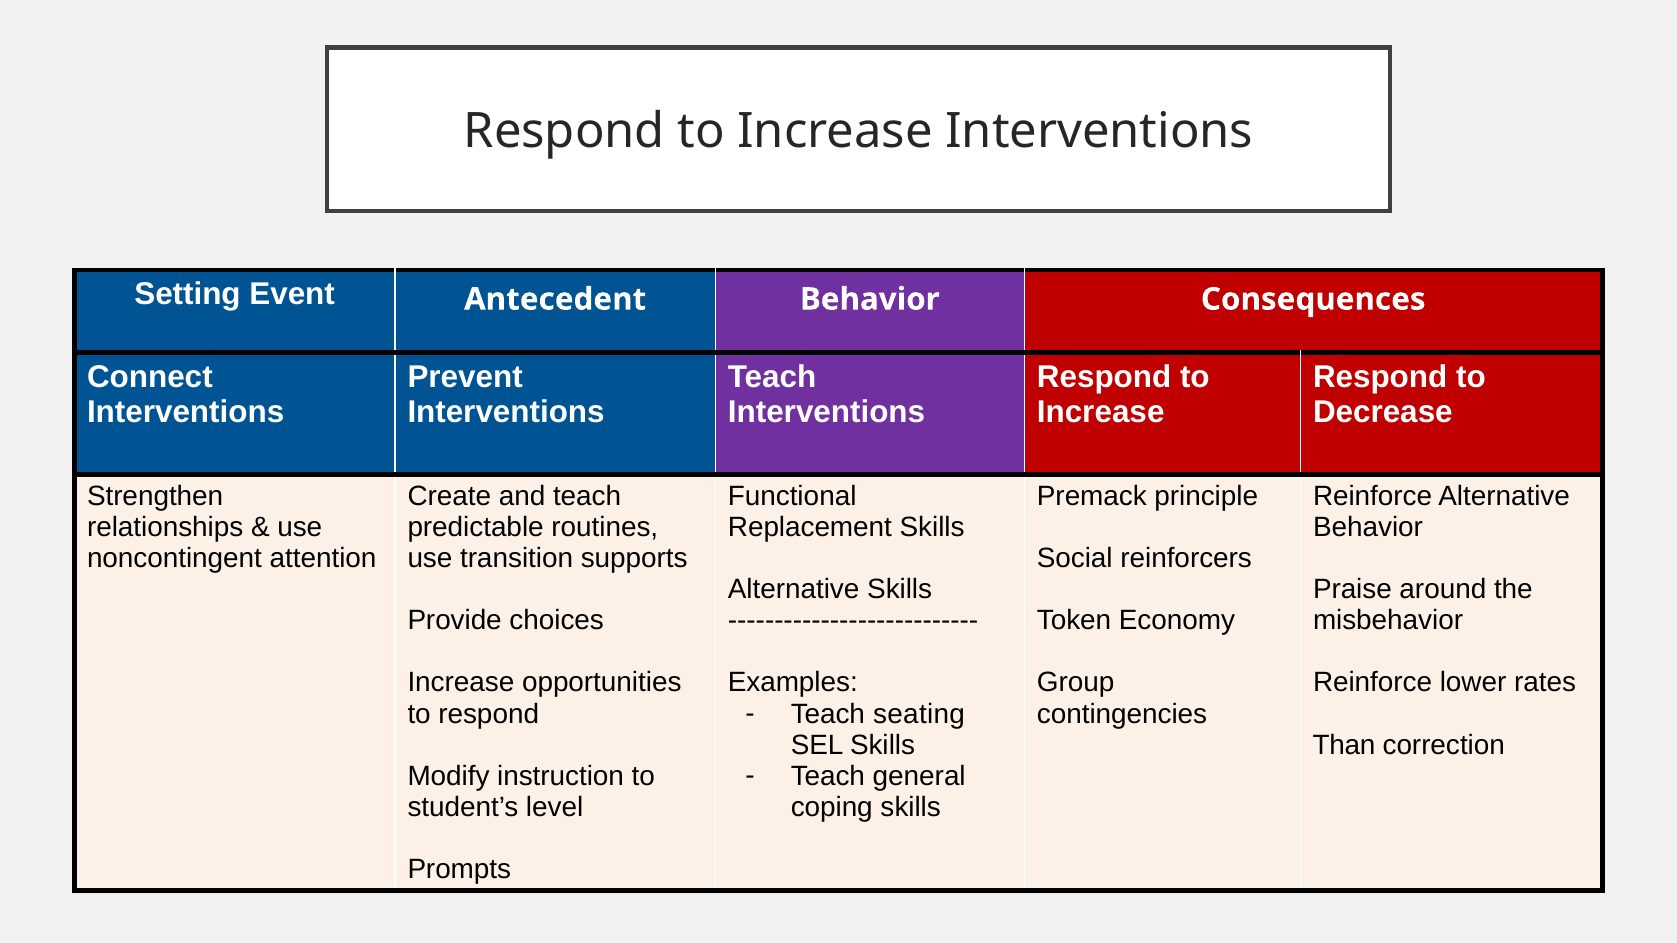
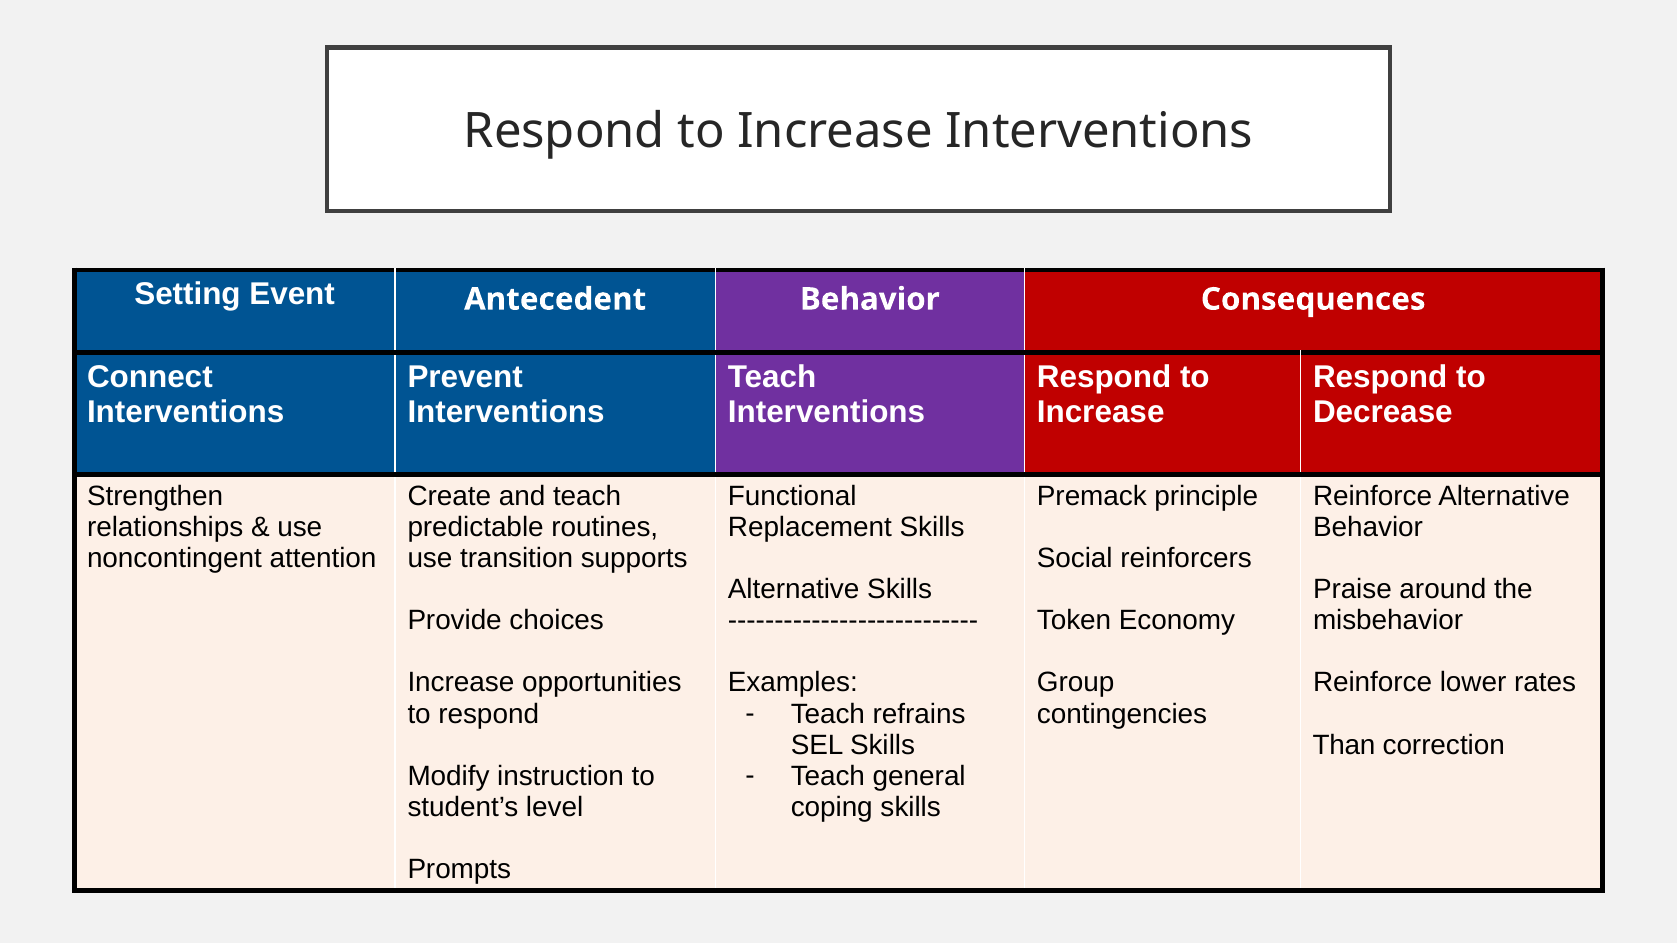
seating: seating -> refrains (919, 714)
